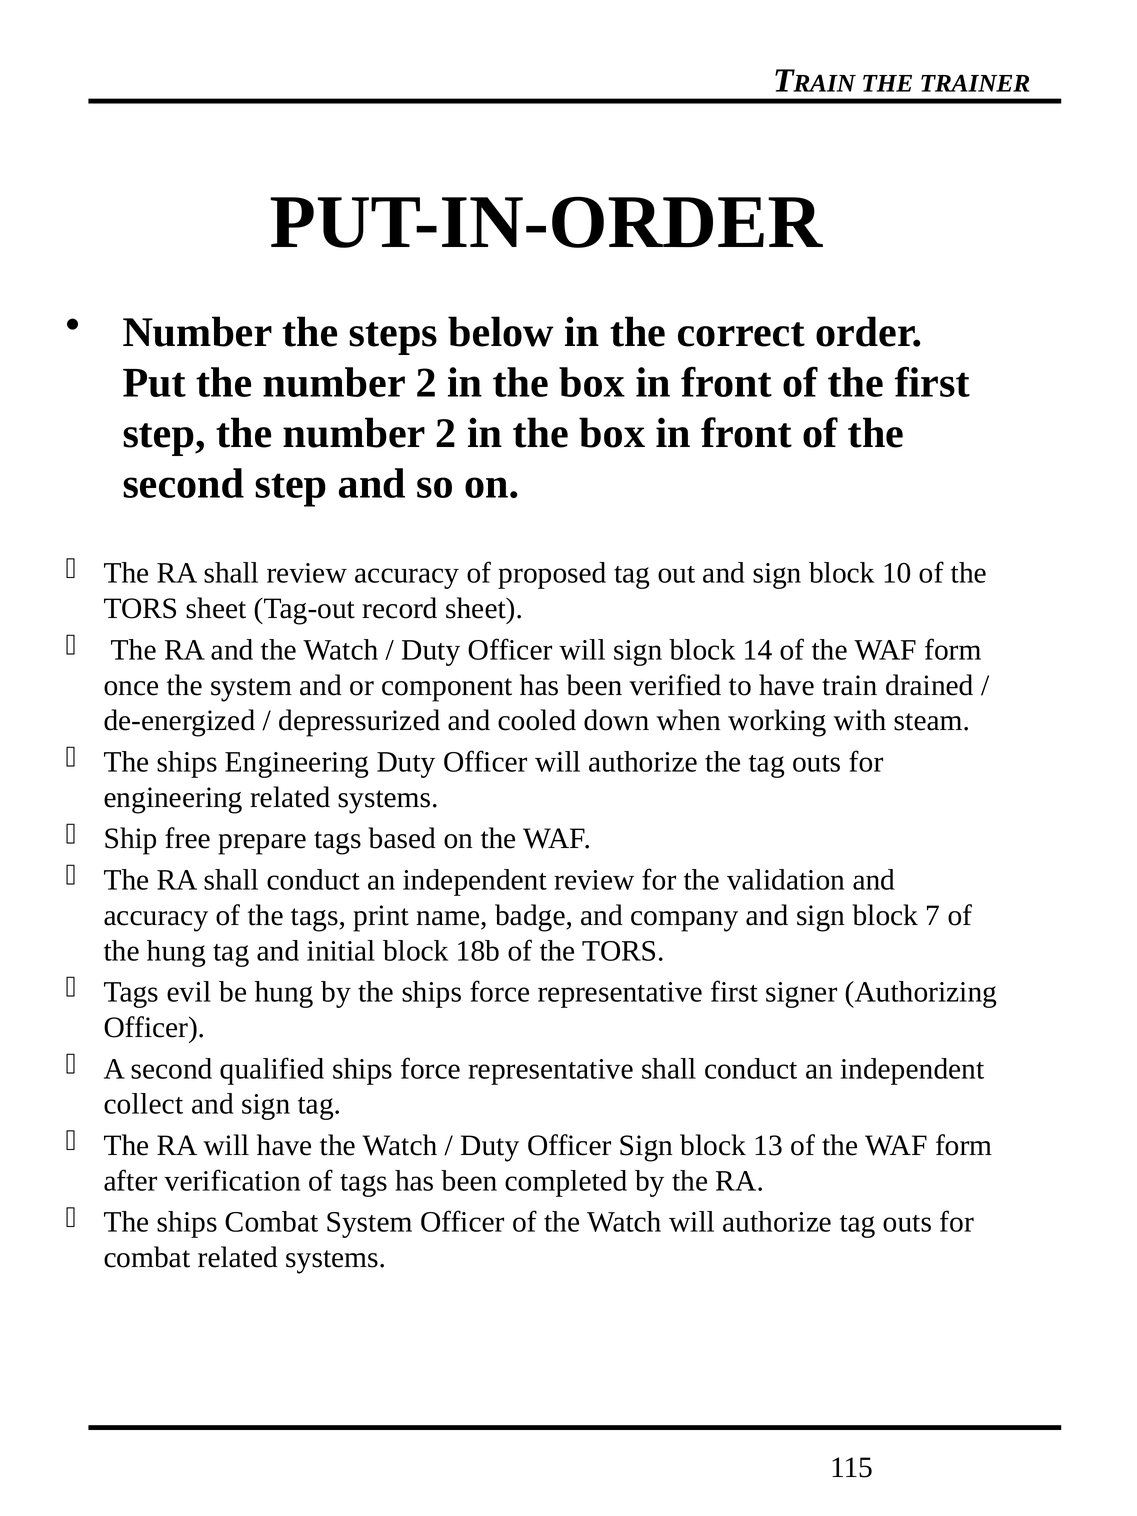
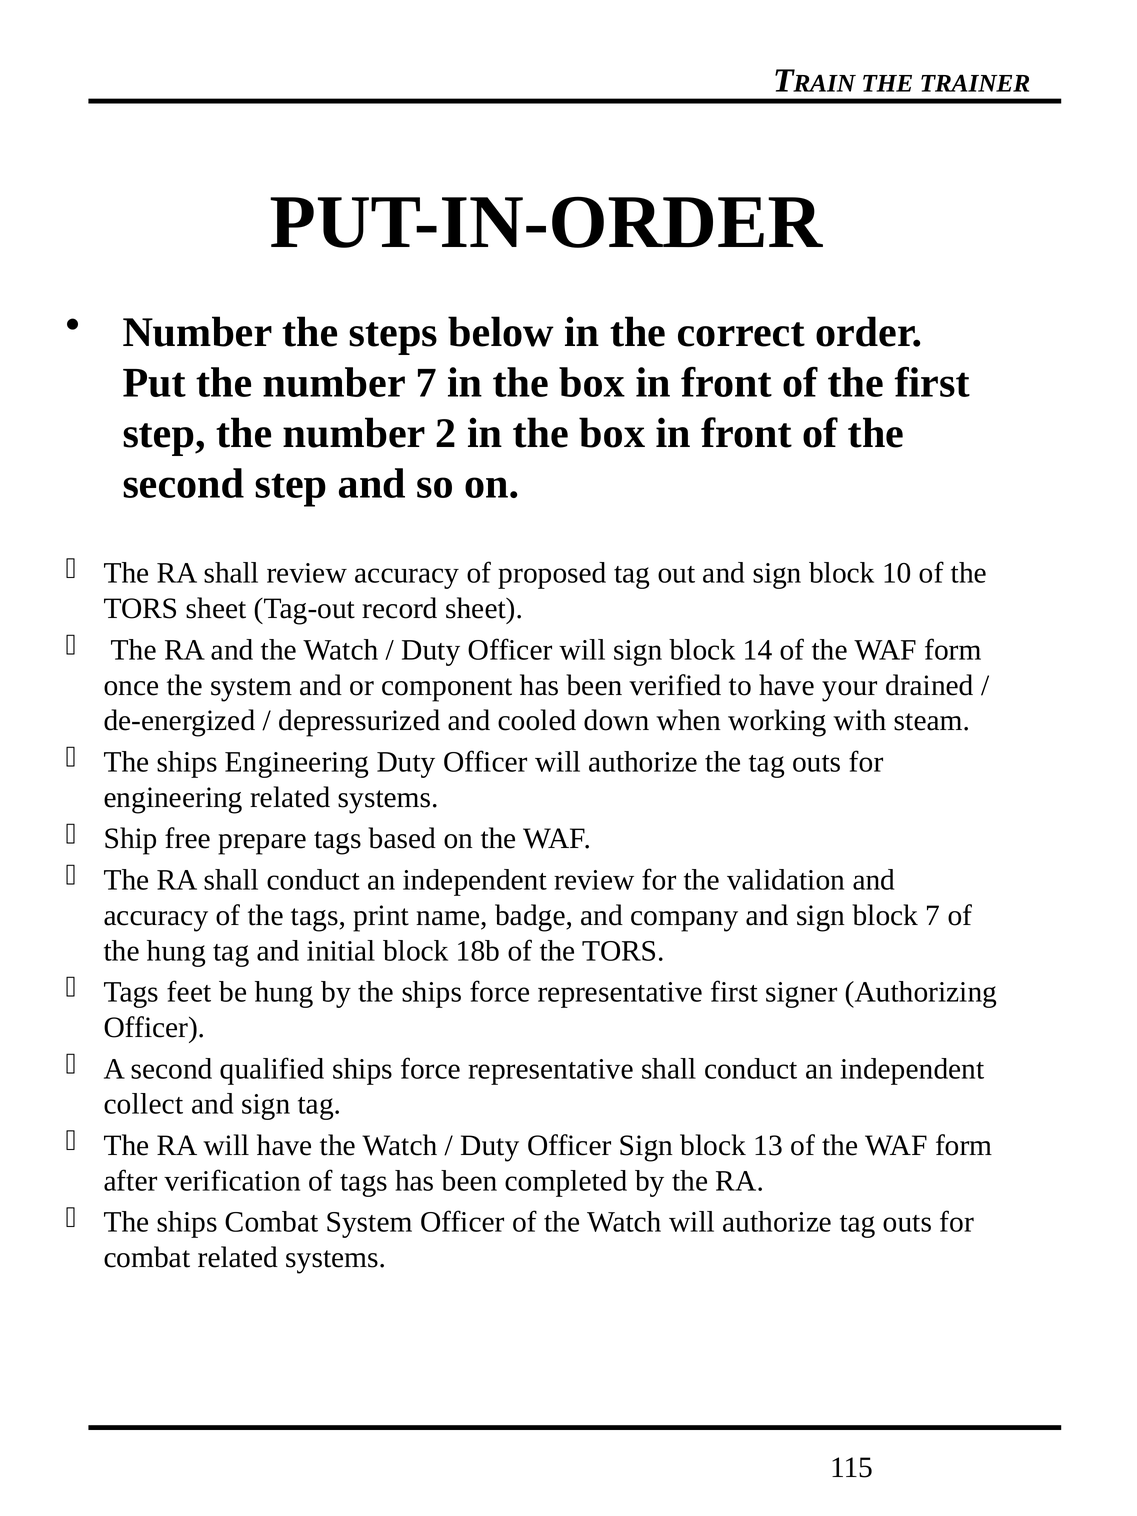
Put the number 2: 2 -> 7 (426, 383)
train: train -> your (850, 685)
evil: evil -> feet (189, 992)
